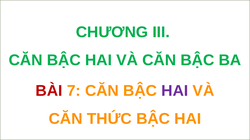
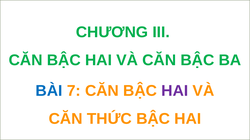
BÀI colour: red -> blue (49, 91)
